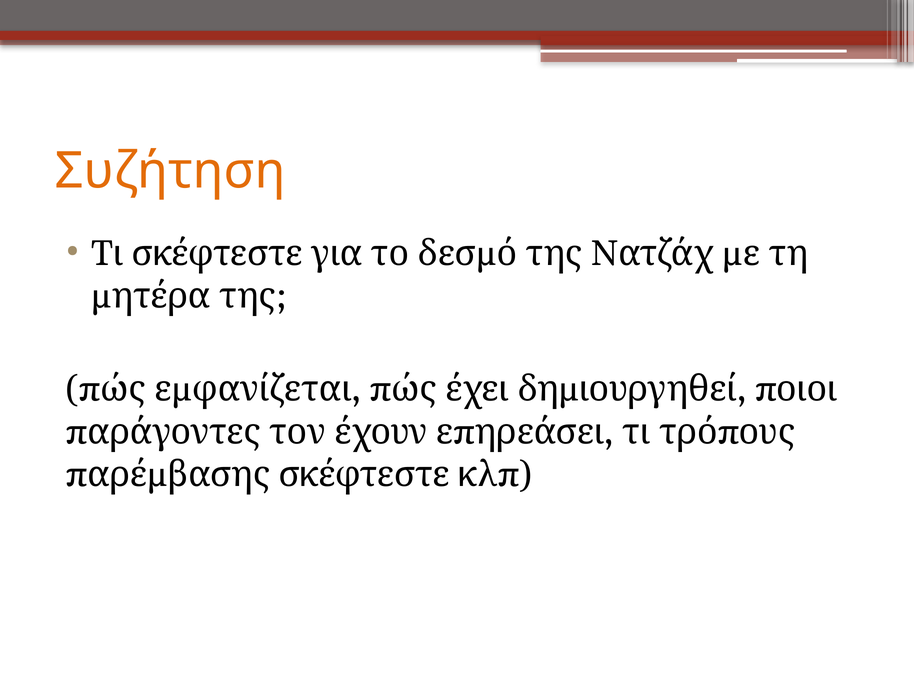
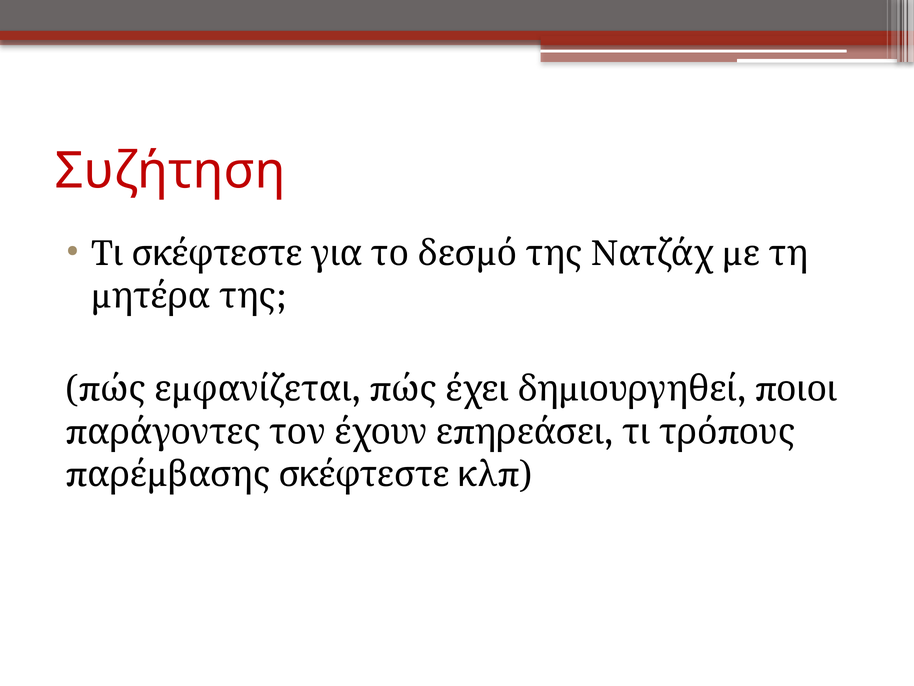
Συζήτηση colour: orange -> red (170, 171)
